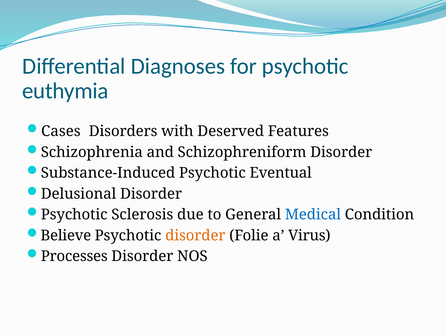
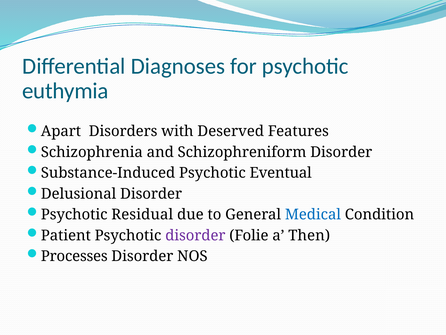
Cases: Cases -> Apart (61, 131)
Sclerosis: Sclerosis -> Residual (142, 214)
Believe: Believe -> Patient (66, 235)
disorder colour: orange -> purple (195, 235)
Virus: Virus -> Then (309, 235)
